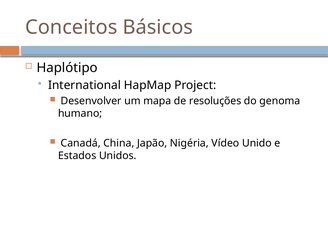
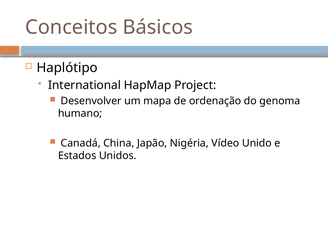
resoluções: resoluções -> ordenação (215, 101)
